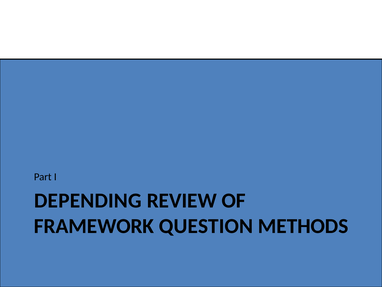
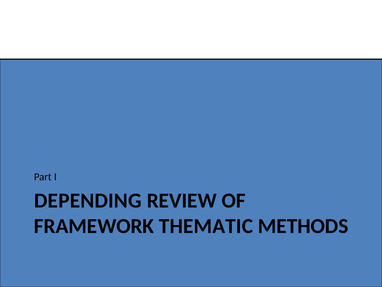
QUESTION: QUESTION -> THEMATIC (206, 226)
